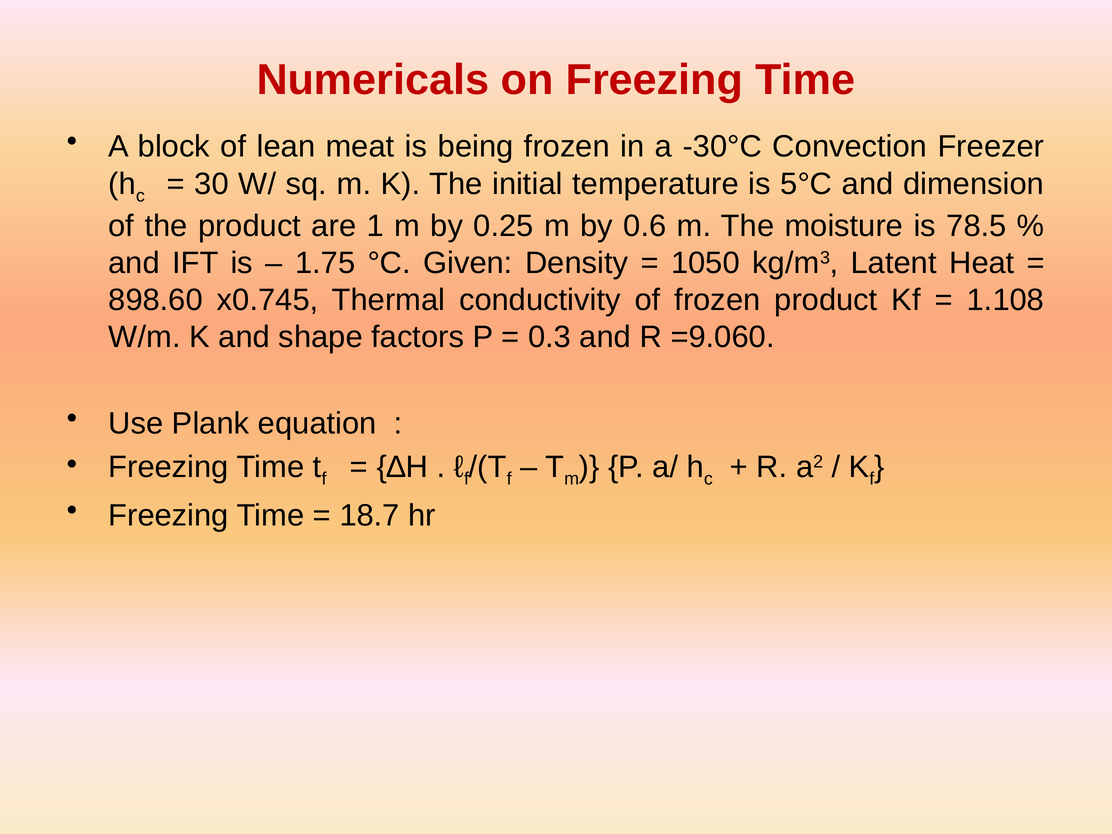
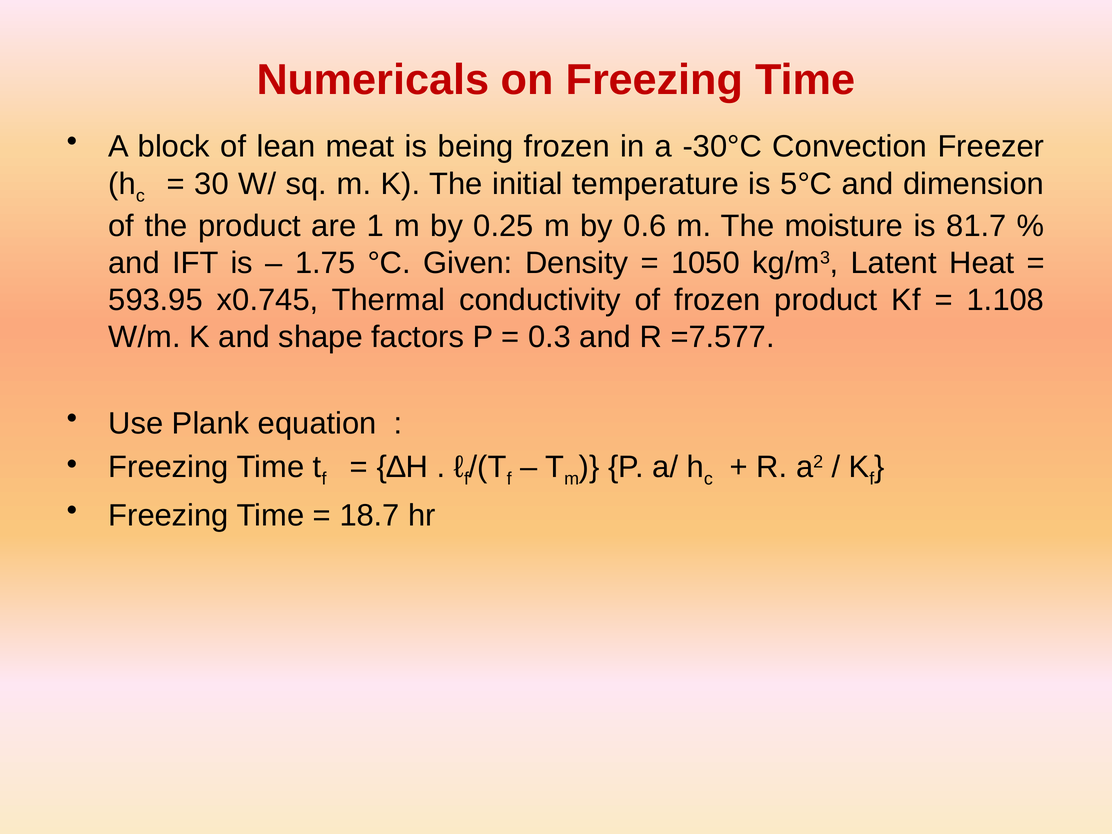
78.5: 78.5 -> 81.7 (976, 226)
898.60: 898.60 -> 593.95 (156, 300)
=9.060: =9.060 -> =7.577 (723, 337)
